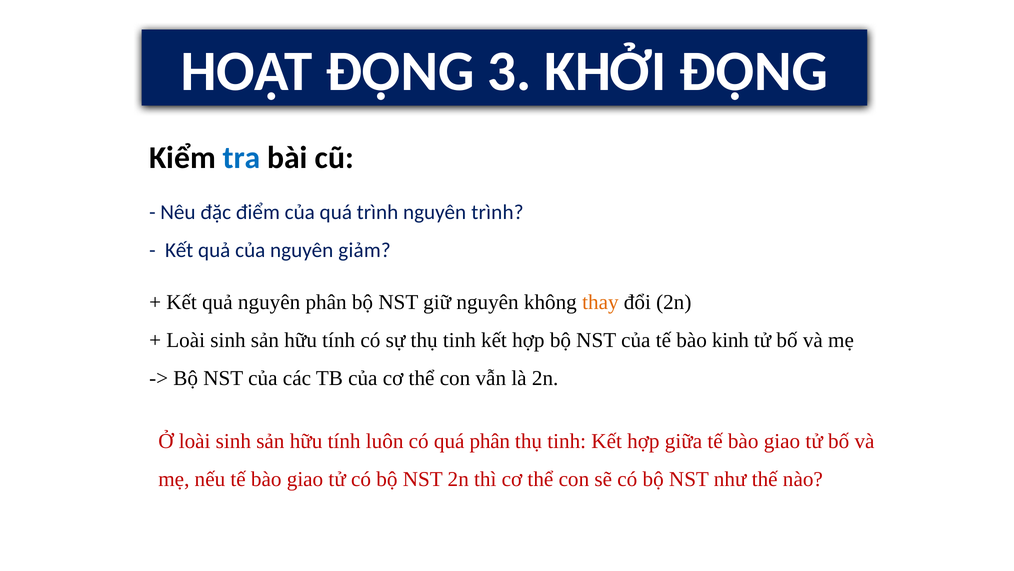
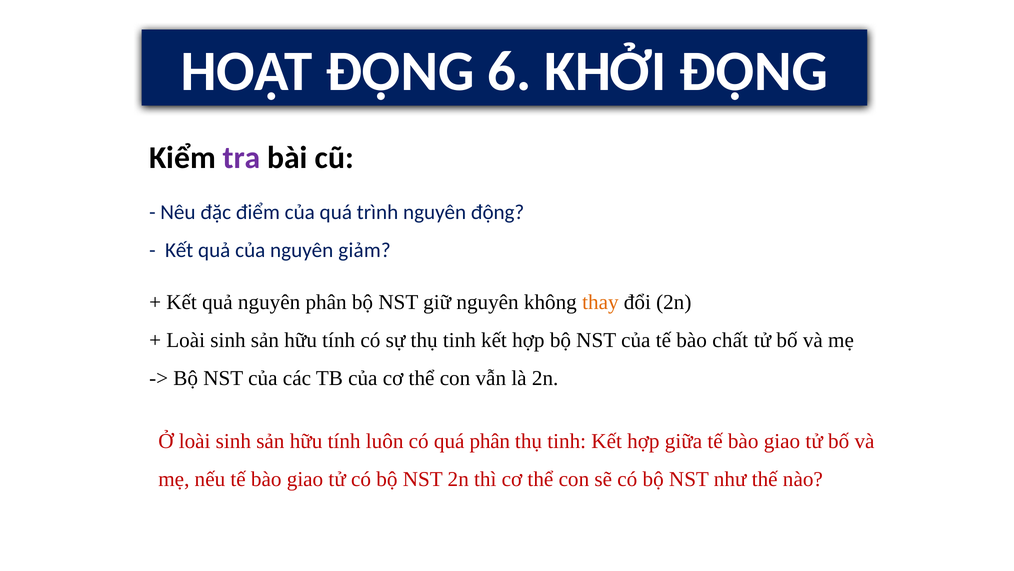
3: 3 -> 6 (509, 71)
tra colour: blue -> purple (242, 157)
nguyên trình: trình -> động (498, 212)
kinh: kinh -> chất (730, 340)
